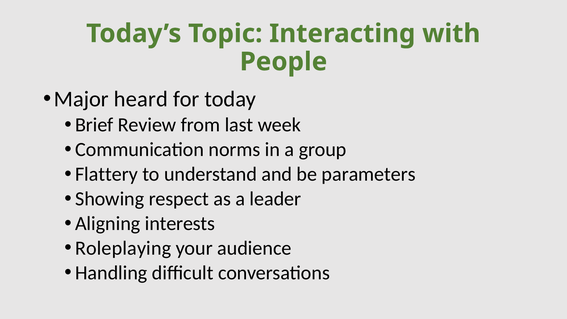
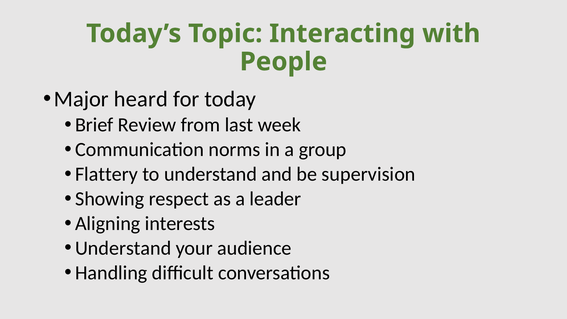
parameters: parameters -> supervision (369, 174)
Roleplaying: Roleplaying -> Understand (123, 248)
